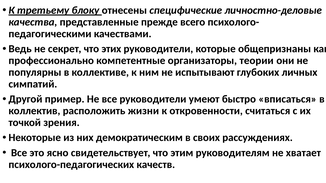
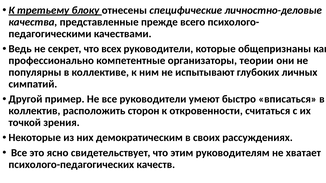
этих: этих -> всех (111, 49)
жизни: жизни -> сторон (144, 111)
